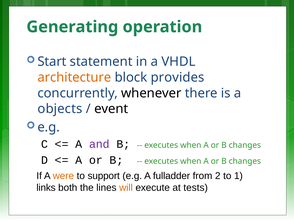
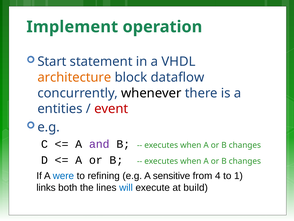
Generating: Generating -> Implement (72, 27)
provides: provides -> dataflow (178, 77)
objects: objects -> entities (60, 109)
event colour: black -> red (111, 109)
were colour: orange -> blue (63, 175)
support: support -> refining (104, 175)
fulladder: fulladder -> sensitive (172, 175)
2: 2 -> 4 (218, 175)
will colour: orange -> blue (126, 187)
tests: tests -> build (196, 187)
